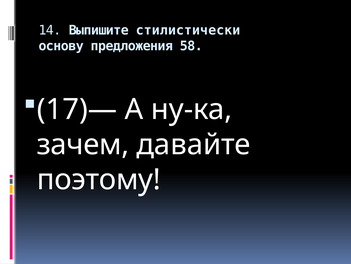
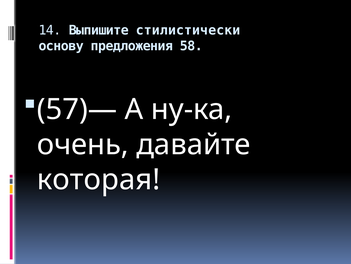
17)—: 17)— -> 57)— (77, 109)
зачем: зачем -> очень (83, 144)
поэтому: поэтому -> которая (99, 179)
